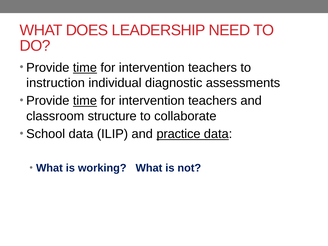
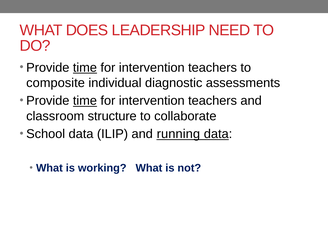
instruction: instruction -> composite (56, 83)
practice: practice -> running (178, 134)
